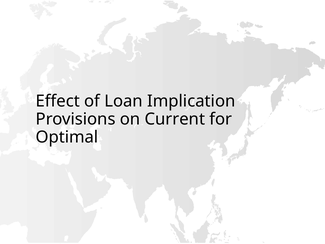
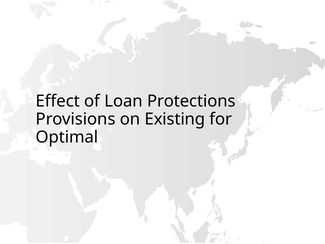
Implication: Implication -> Protections (191, 101)
Current: Current -> Existing (175, 119)
